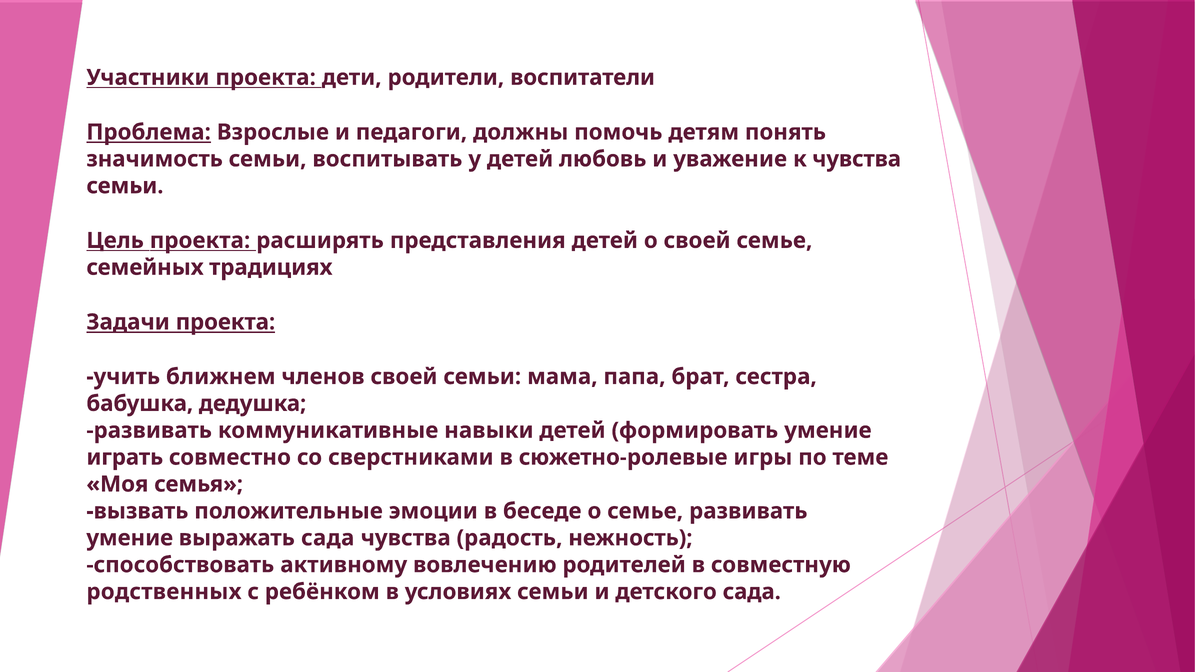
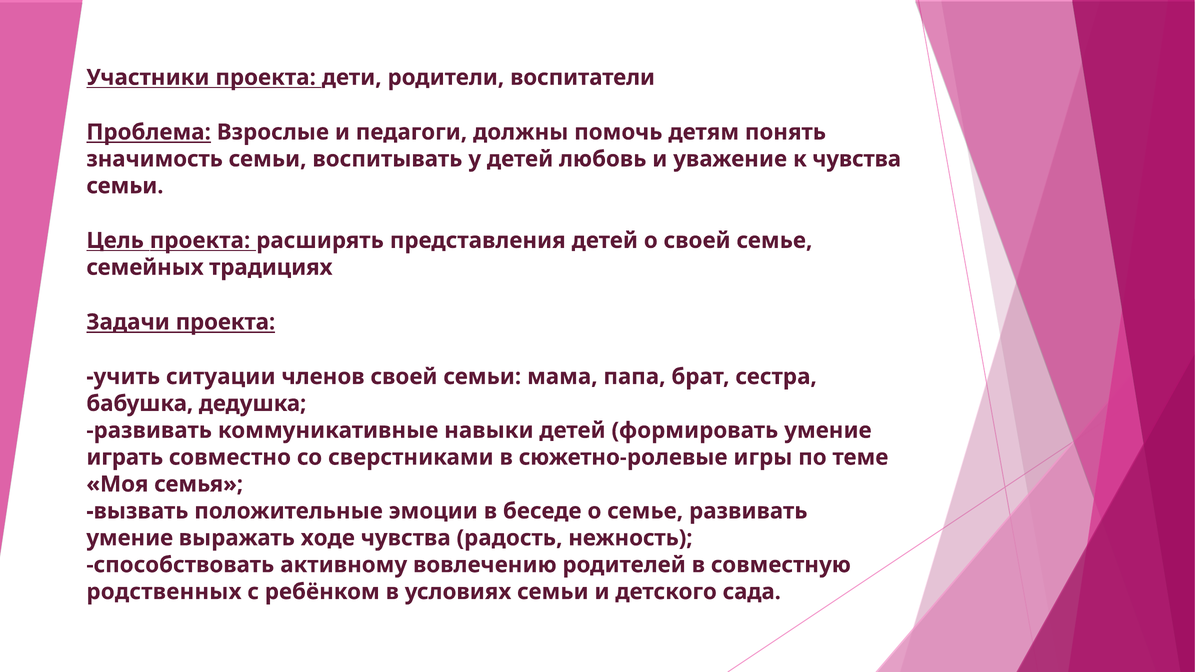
ближнем: ближнем -> ситуации (221, 377)
выражать сада: сада -> ходе (328, 538)
